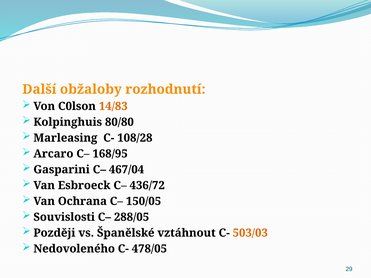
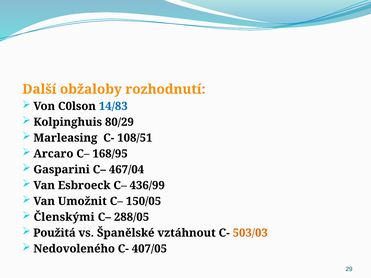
14/83 colour: orange -> blue (113, 106)
80/80: 80/80 -> 80/29 (119, 122)
108/28: 108/28 -> 108/51 (135, 138)
436/72: 436/72 -> 436/99 (147, 186)
Ochrana: Ochrana -> Umožnit (82, 201)
Souvislosti: Souvislosti -> Členskými (64, 217)
Později: Později -> Použitá (54, 233)
478/05: 478/05 -> 407/05 (149, 249)
